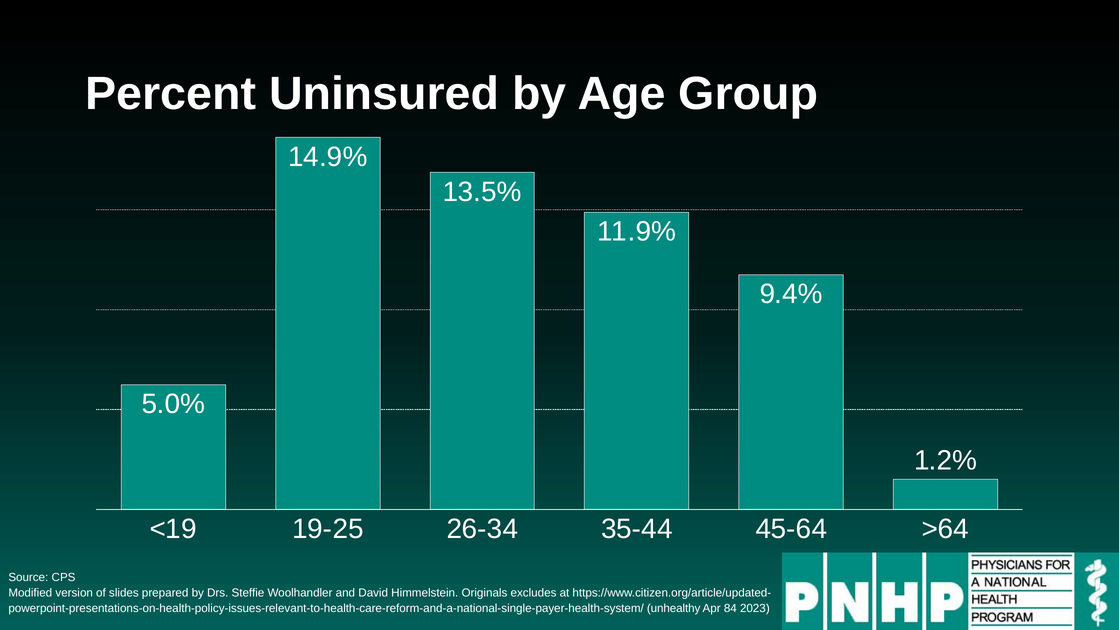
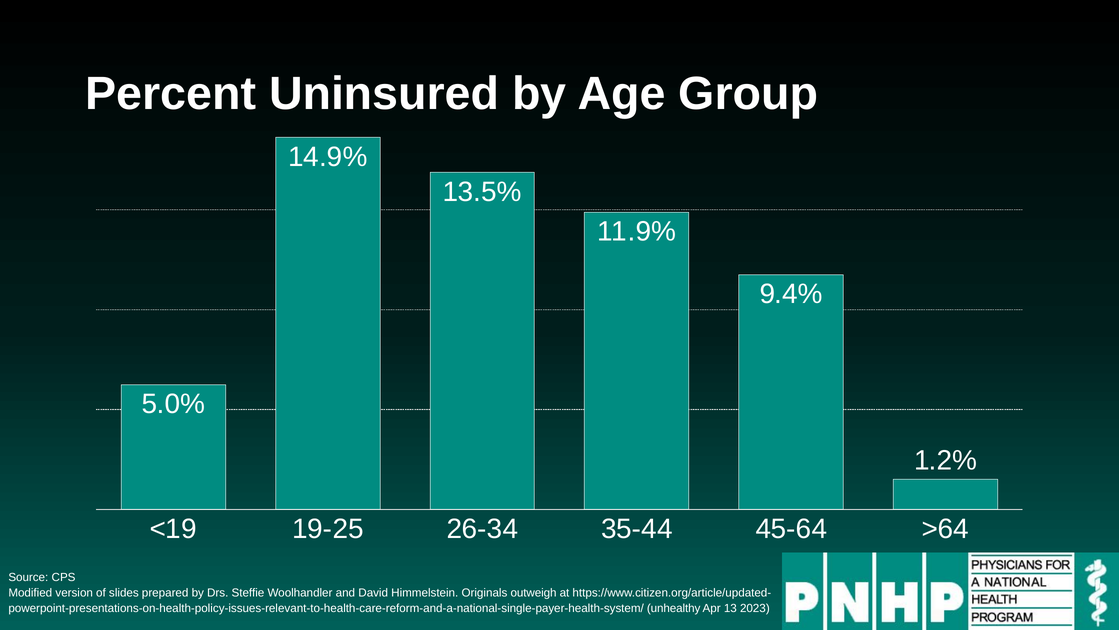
excludes: excludes -> outweigh (534, 592)
84: 84 -> 13 (730, 608)
